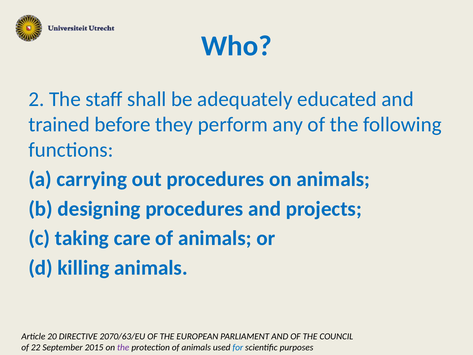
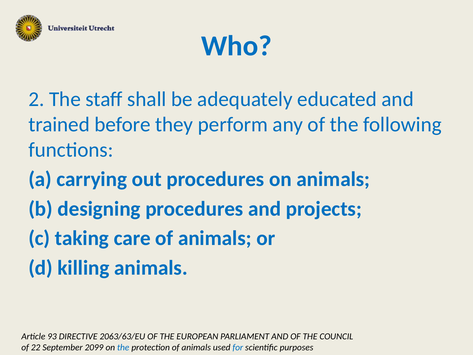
20: 20 -> 93 (52, 336)
2070/63/EU: 2070/63/EU -> 2063/63/EU (122, 336)
2015: 2015 -> 2099 (94, 347)
the colour: purple -> blue (123, 347)
